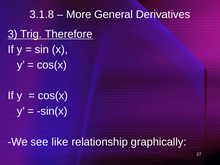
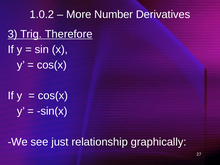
3.1.8: 3.1.8 -> 1.0.2 (42, 15)
General: General -> Number (114, 15)
like: like -> just (60, 142)
